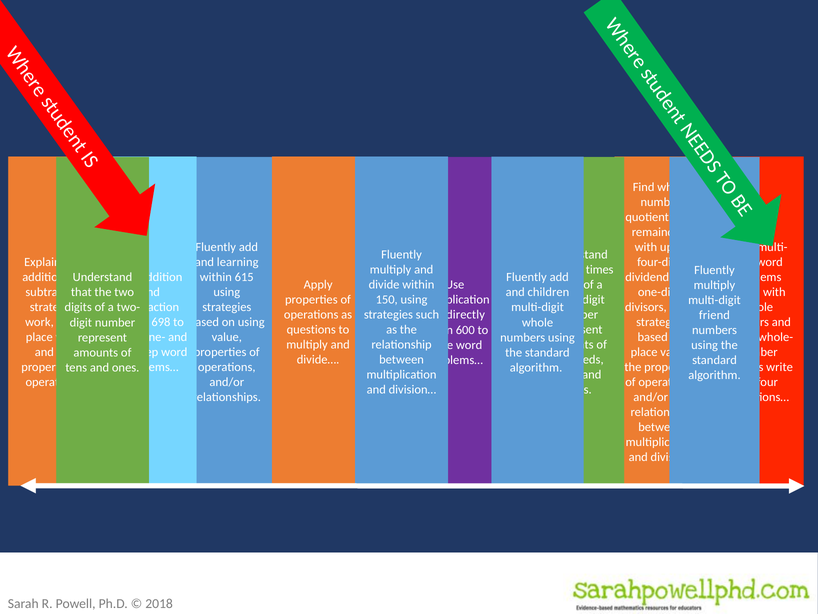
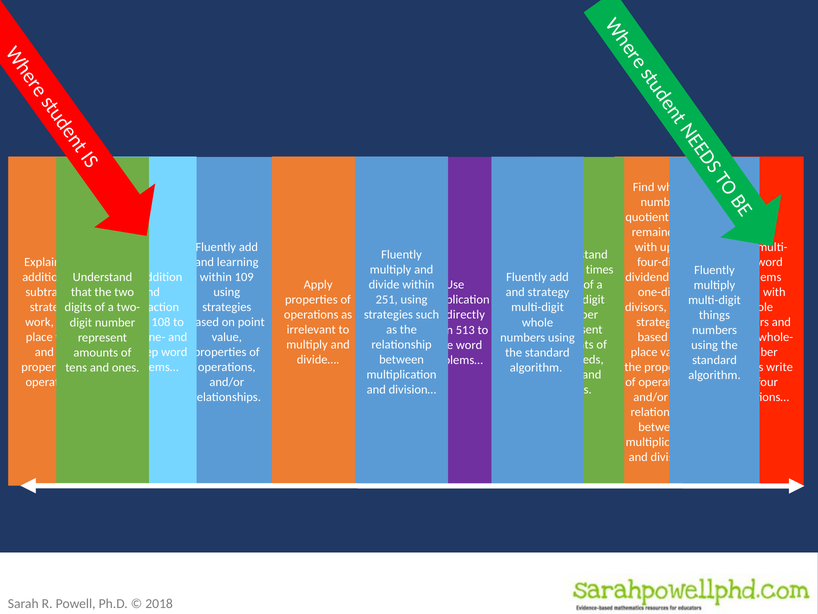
615: 615 -> 109 (244, 277)
children: children -> strategy (548, 292)
150: 150 -> 251 (387, 299)
friend: friend -> things (714, 315)
698: 698 -> 108 (161, 322)
on using: using -> point (251, 322)
questions: questions -> irrelevant (311, 329)
600: 600 -> 513 (465, 330)
